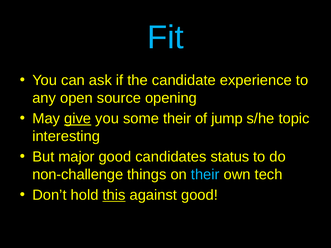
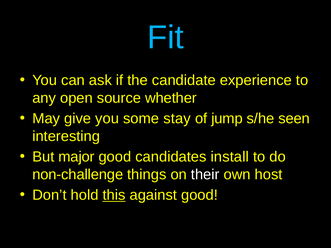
opening: opening -> whether (171, 98)
give underline: present -> none (78, 119)
some their: their -> stay (177, 119)
topic: topic -> seen (294, 119)
status: status -> install (230, 157)
their colour: light blue -> white (205, 175)
tech: tech -> host (269, 175)
